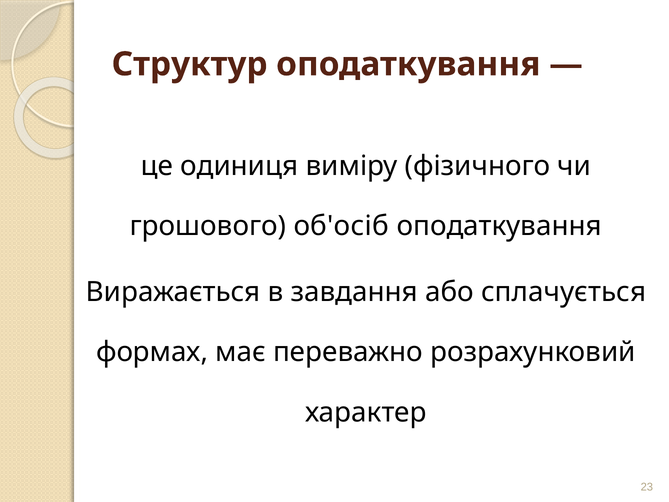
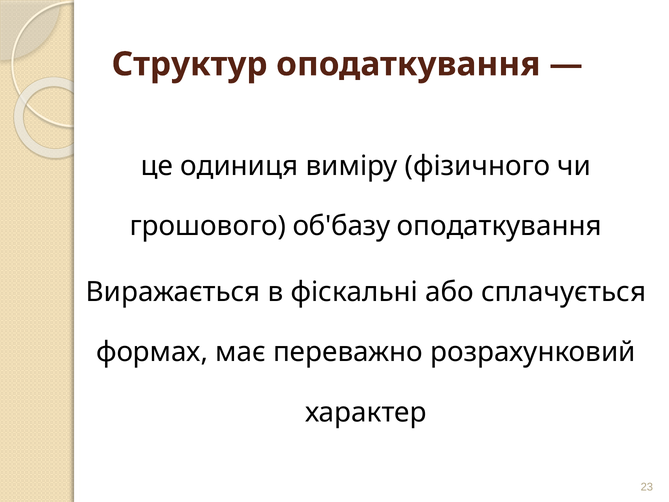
об'осіб: об'осіб -> об'базу (342, 226)
завдання: завдання -> фіскальні (354, 292)
